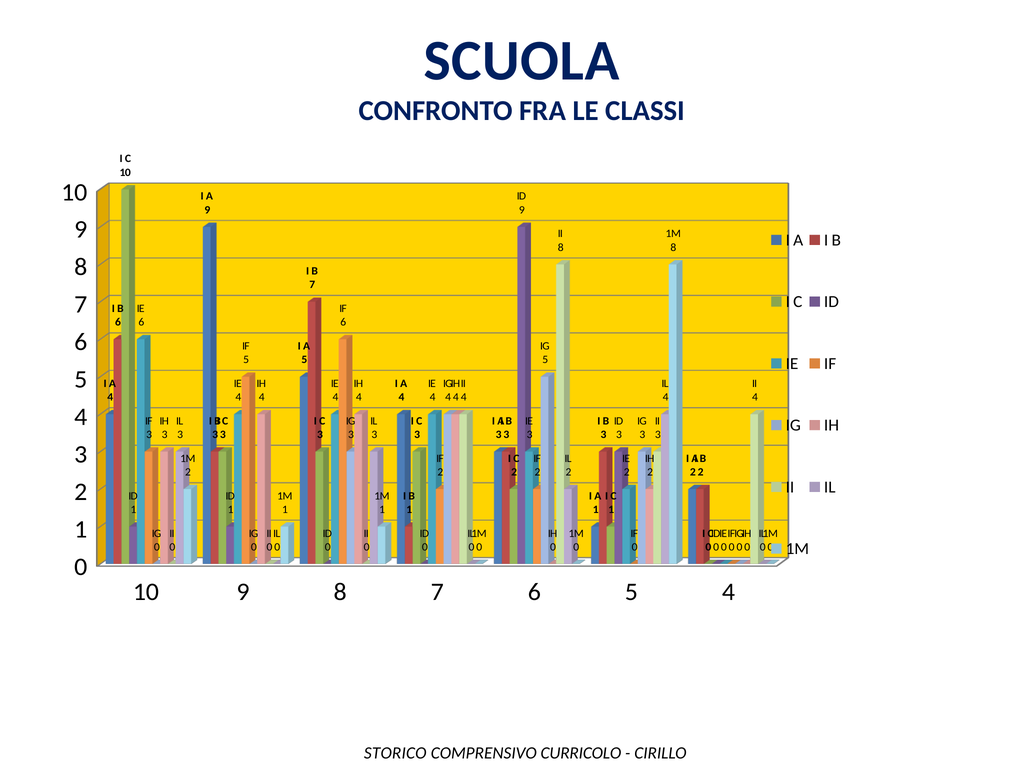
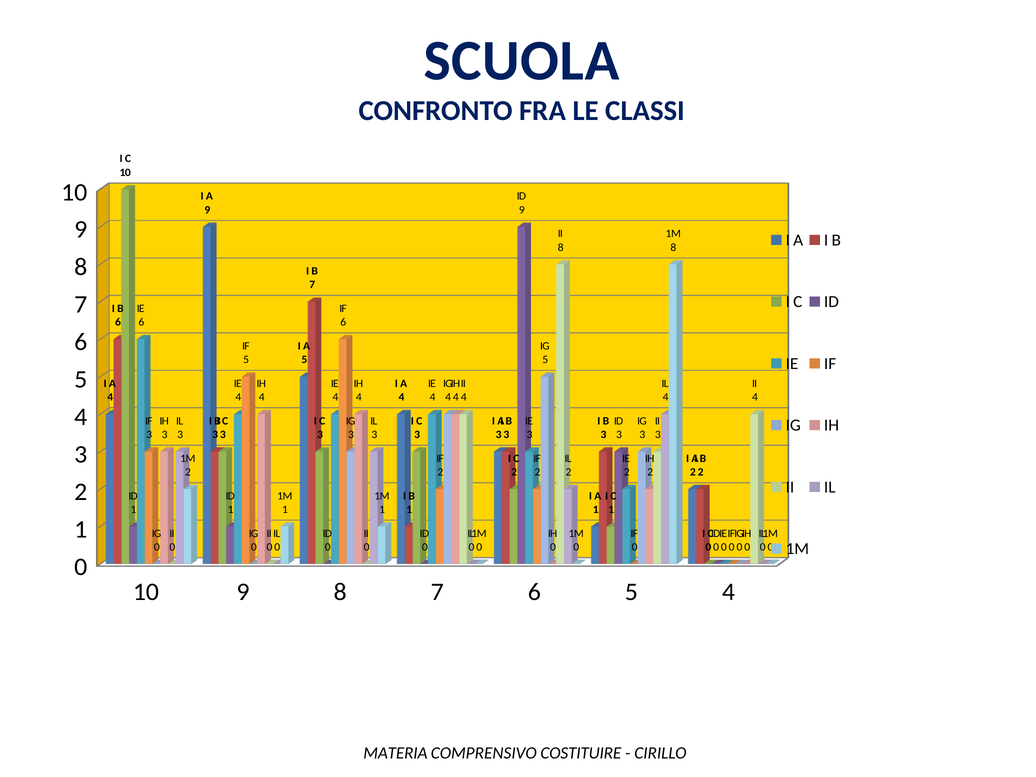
STORICO: STORICO -> MATERIA (395, 753)
CURRICOLO: CURRICOLO -> COSTITUIRE (581, 753)
